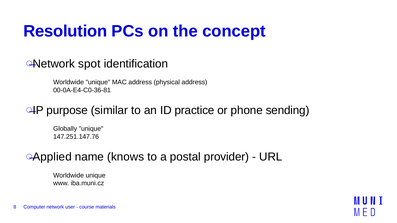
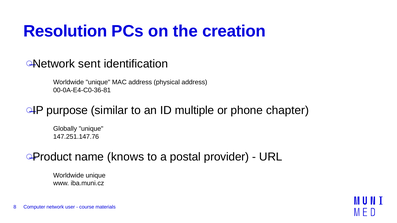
concept: concept -> creation (234, 31)
spot: spot -> sent (89, 64)
practice: practice -> multiple (195, 110)
sending: sending -> chapter (288, 110)
Applied: Applied -> Product (52, 157)
